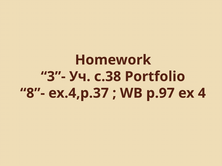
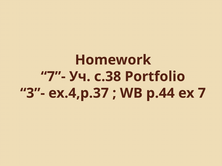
3”-: 3”- -> 7”- (53, 77)
8”-: 8”- -> 3”- (32, 93)
p.97: p.97 -> p.44 (160, 93)
4: 4 -> 7 (202, 93)
